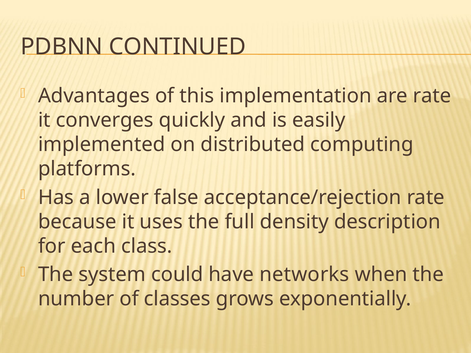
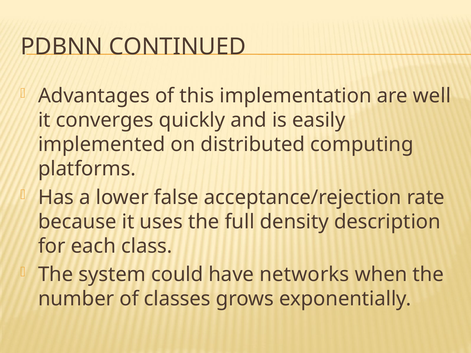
are rate: rate -> well (432, 96)
